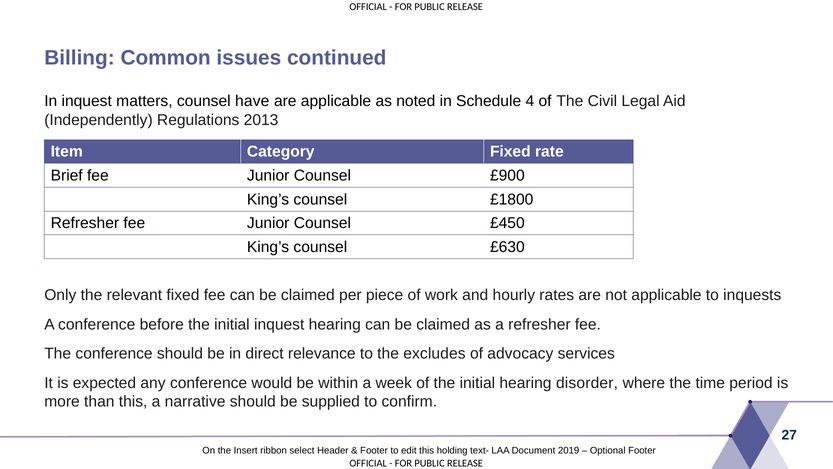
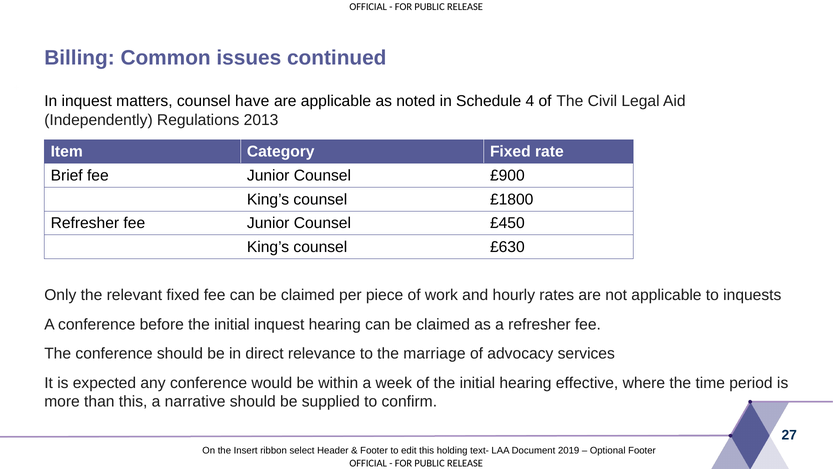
excludes: excludes -> marriage (434, 353)
disorder: disorder -> effective (587, 383)
